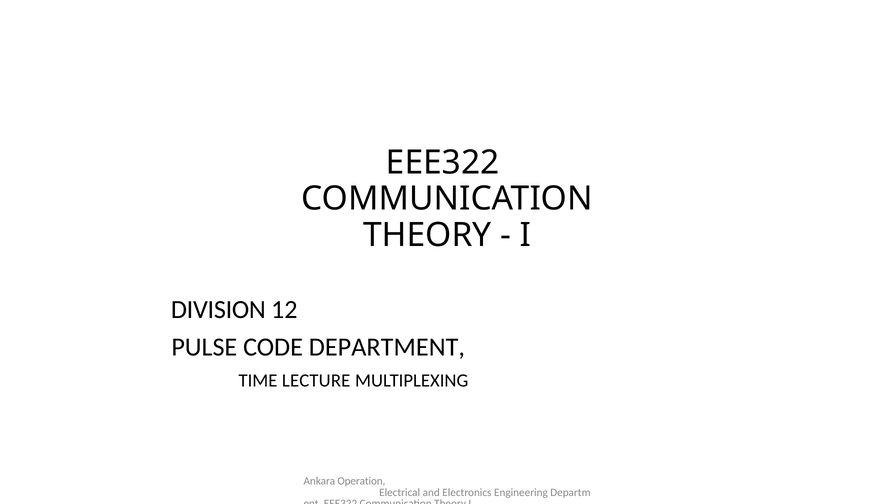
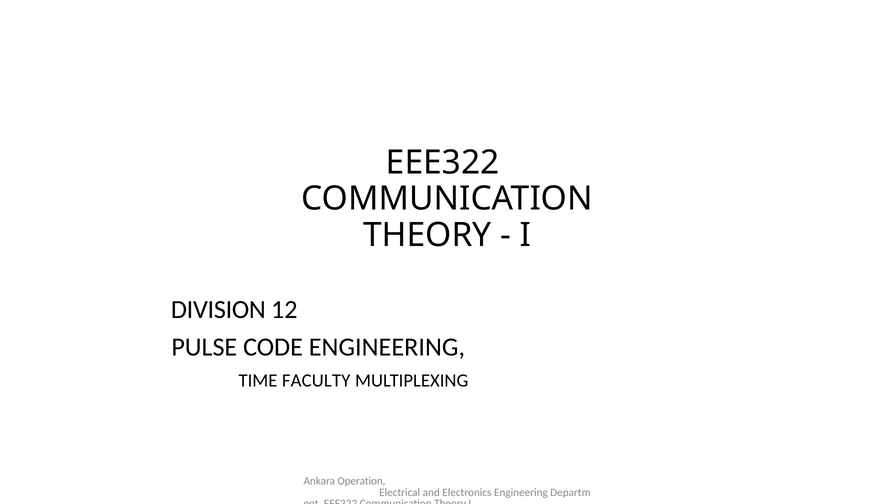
CODE DEPARTMENT: DEPARTMENT -> ENGINEERING (387, 347)
LECTURE: LECTURE -> FACULTY (316, 381)
